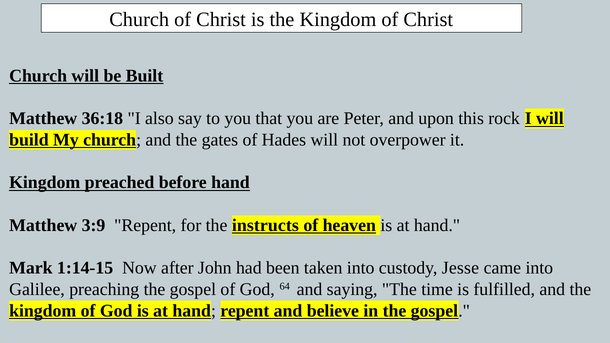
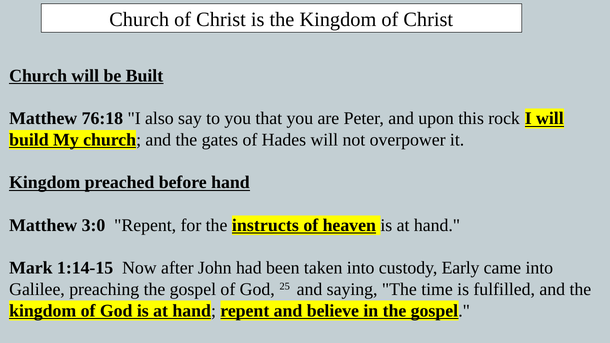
36:18: 36:18 -> 76:18 (102, 119)
3:9: 3:9 -> 3:0 (93, 225)
Jesse: Jesse -> Early (461, 268)
64: 64 -> 25 (285, 287)
